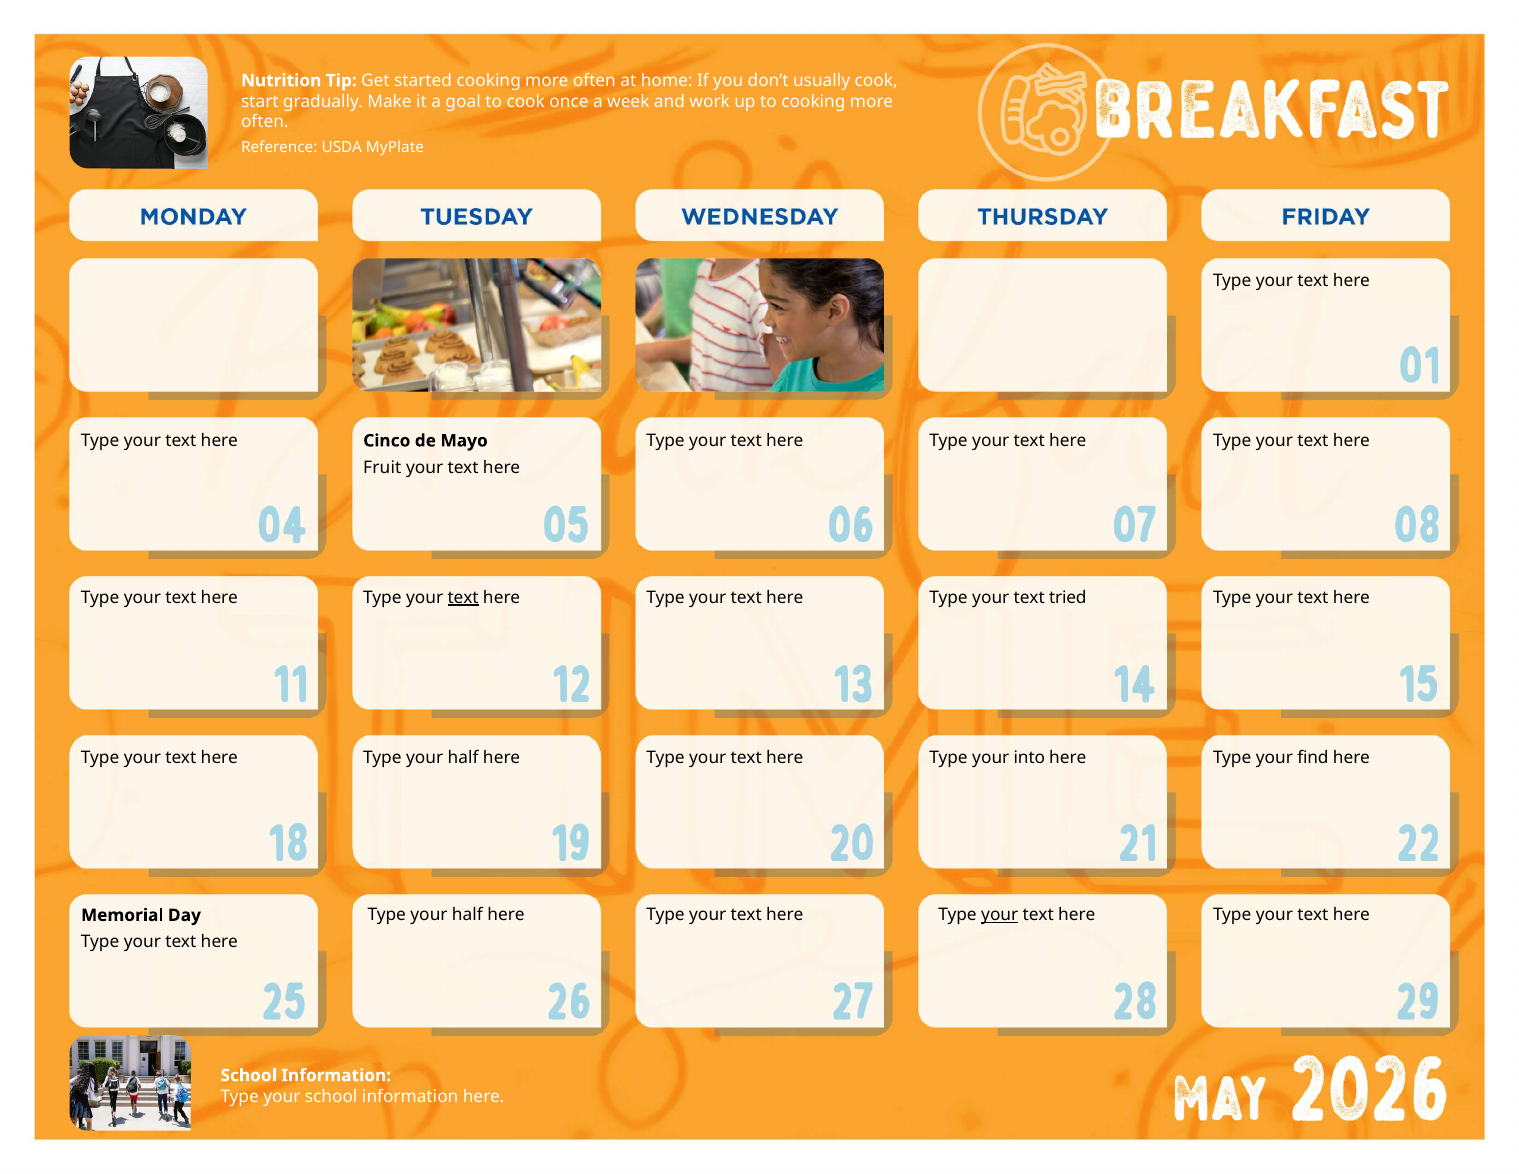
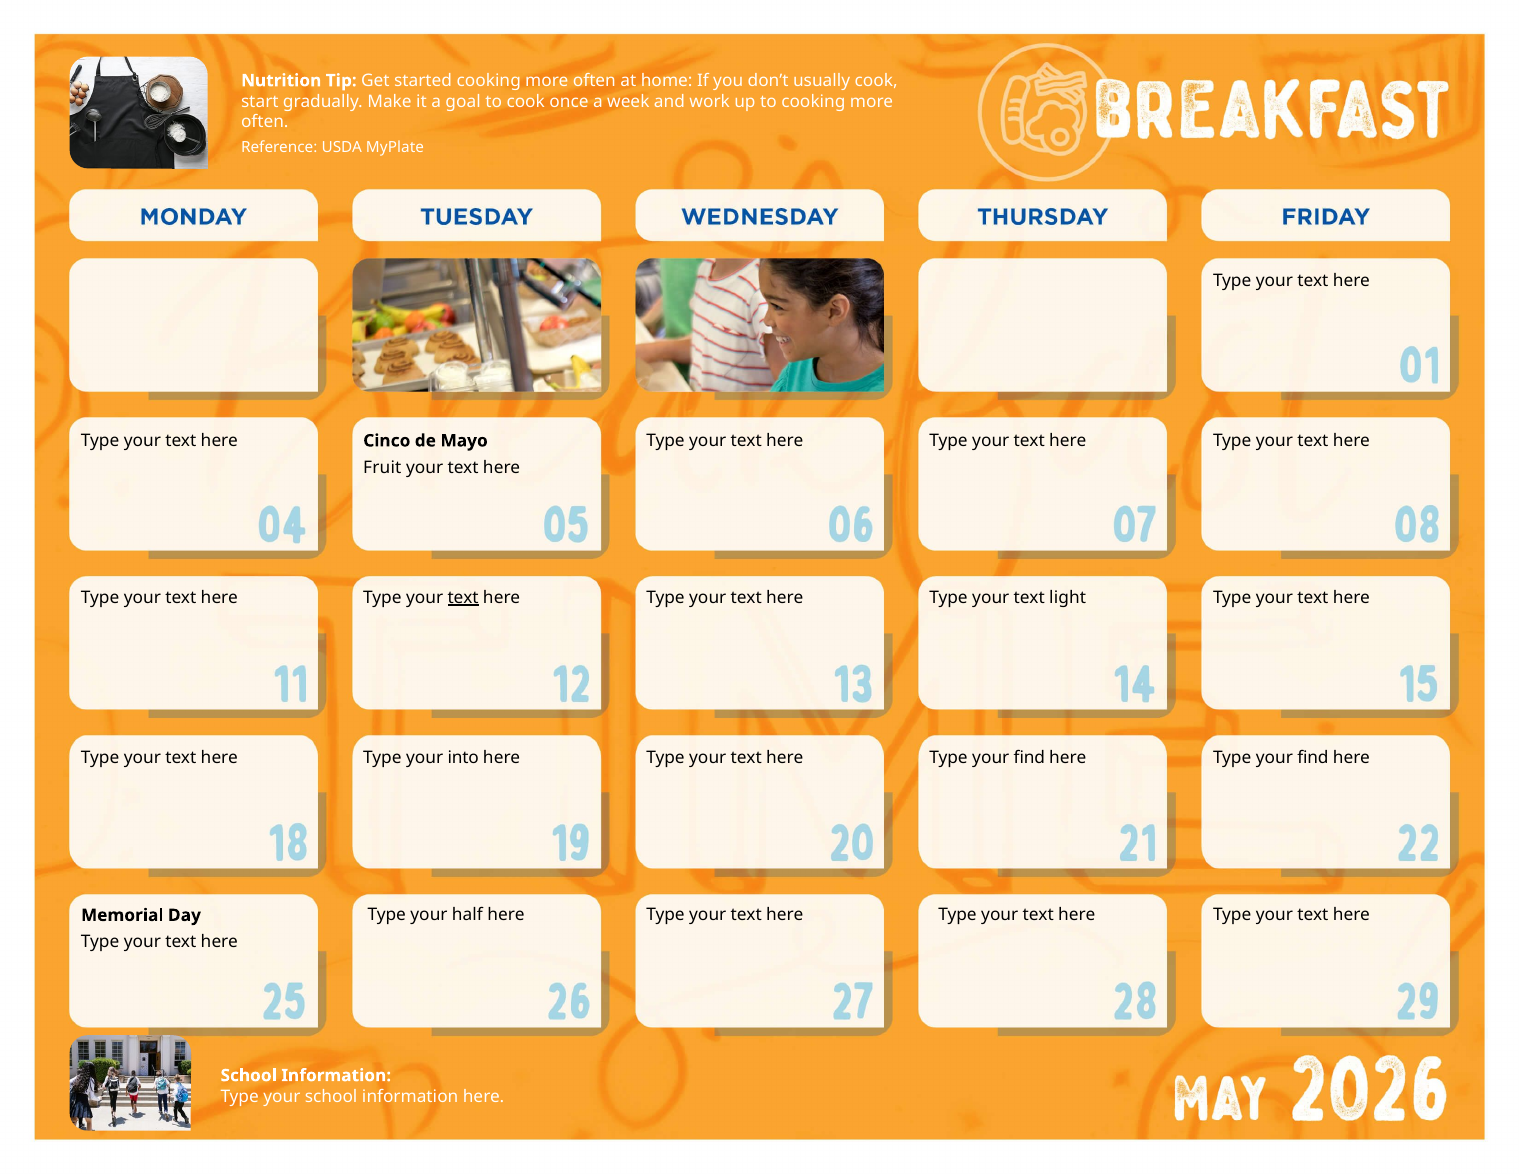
tried: tried -> light (1068, 597)
half: half -> into (463, 758)
into: into -> find (1029, 758)
your underline: present -> none (1000, 915)
